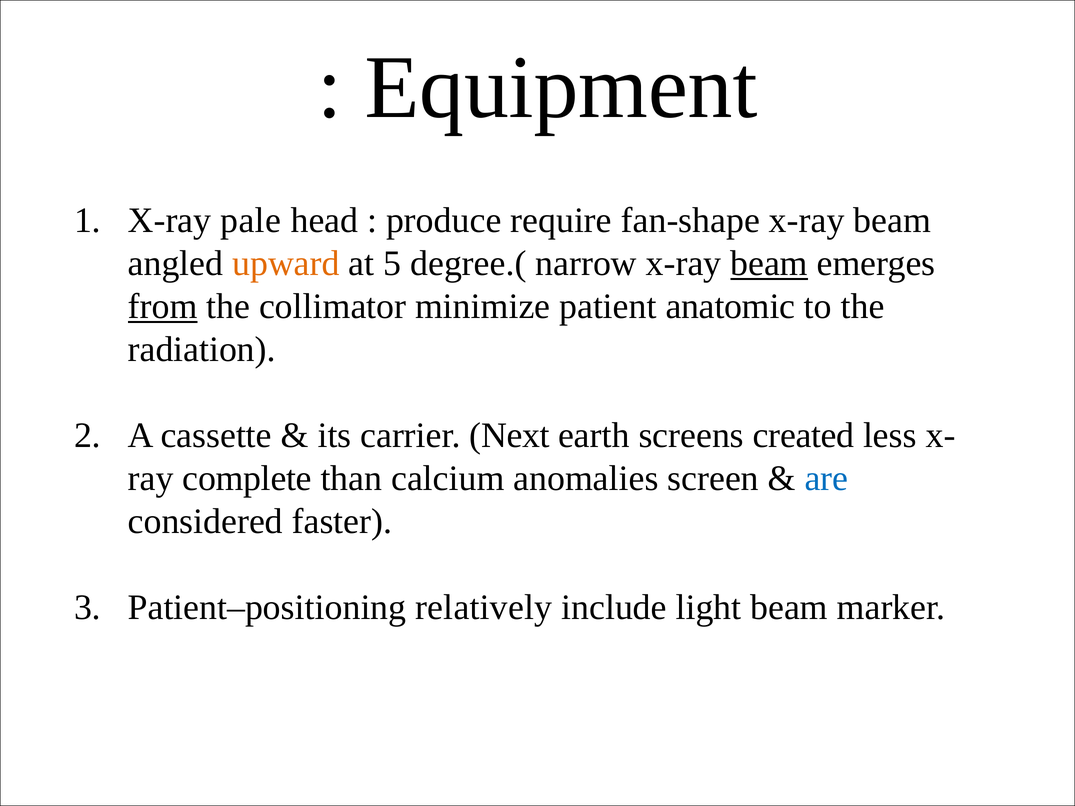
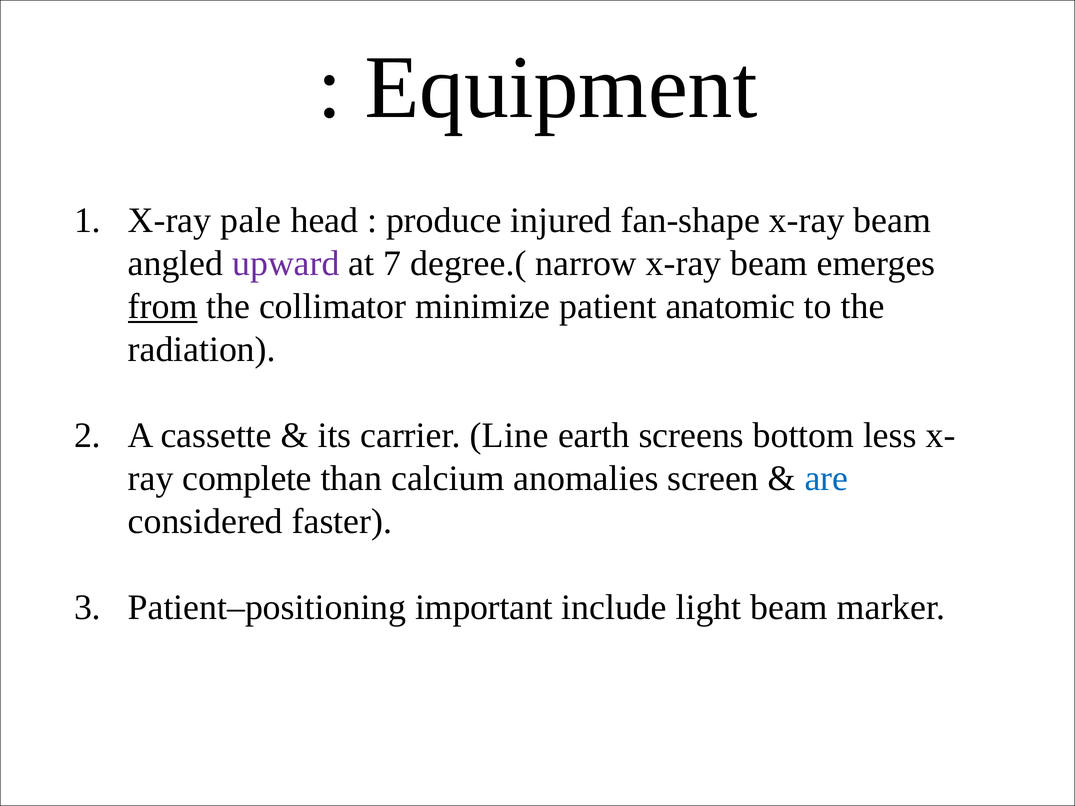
require: require -> injured (561, 221)
upward colour: orange -> purple (286, 264)
5: 5 -> 7 (392, 264)
beam underline: present -> none (769, 264)
Next: Next -> Line (509, 436)
created: created -> bottom (803, 436)
relatively: relatively -> important (484, 608)
